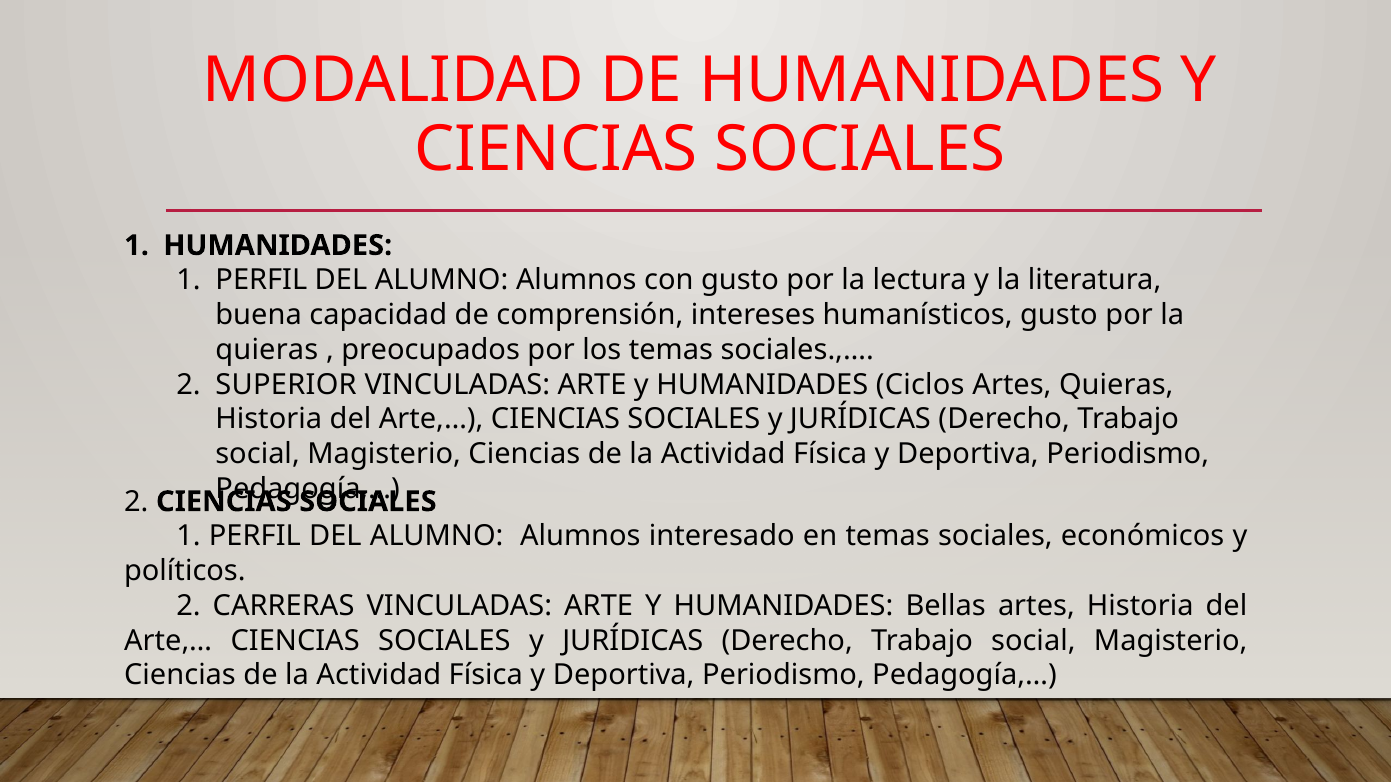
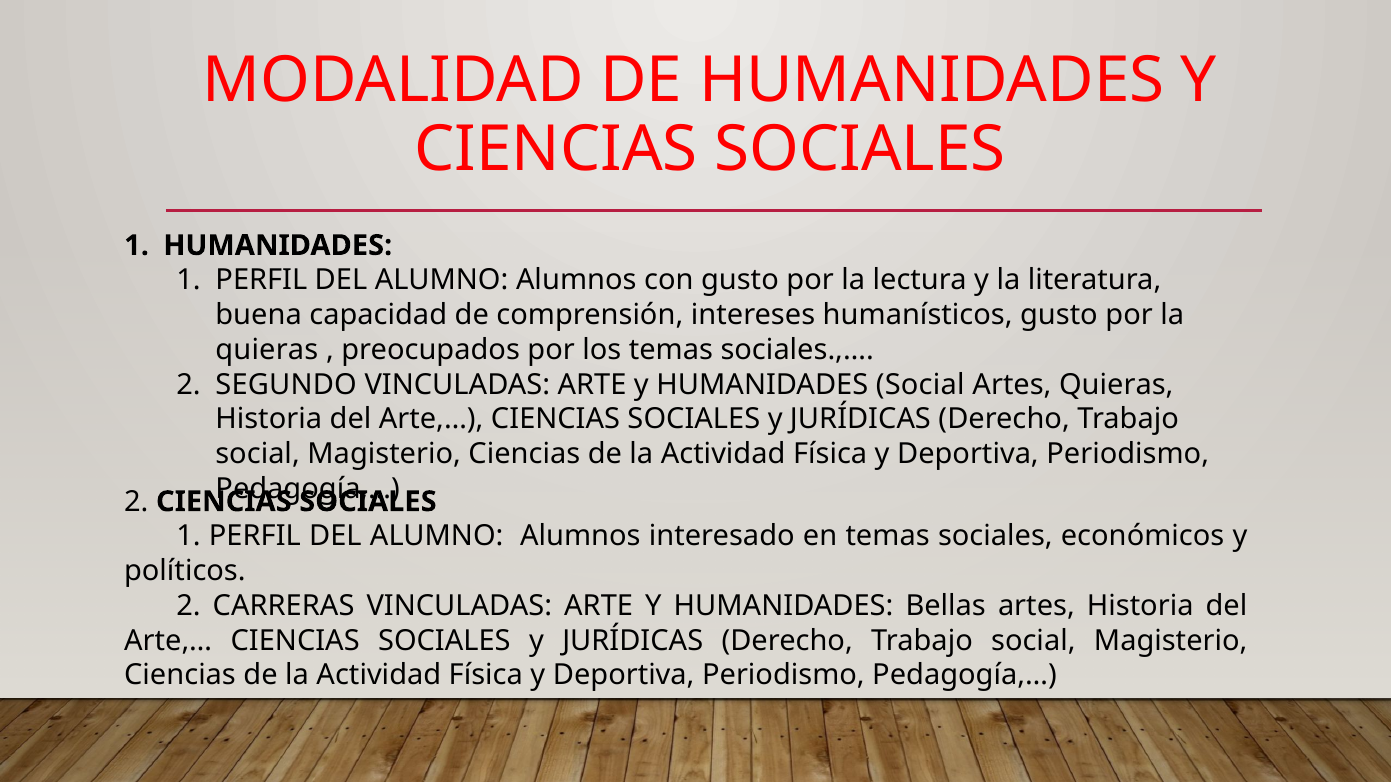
SUPERIOR: SUPERIOR -> SEGUNDO (286, 385)
HUMANIDADES Ciclos: Ciclos -> Social (920, 385)
